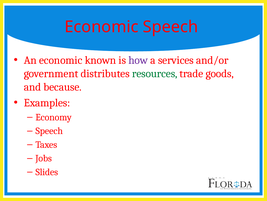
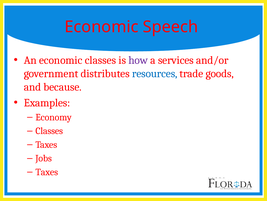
economic known: known -> classes (100, 60)
resources colour: green -> blue (155, 73)
Speech: Speech -> Classes (49, 130)
Slides: Slides -> Taxes (47, 171)
